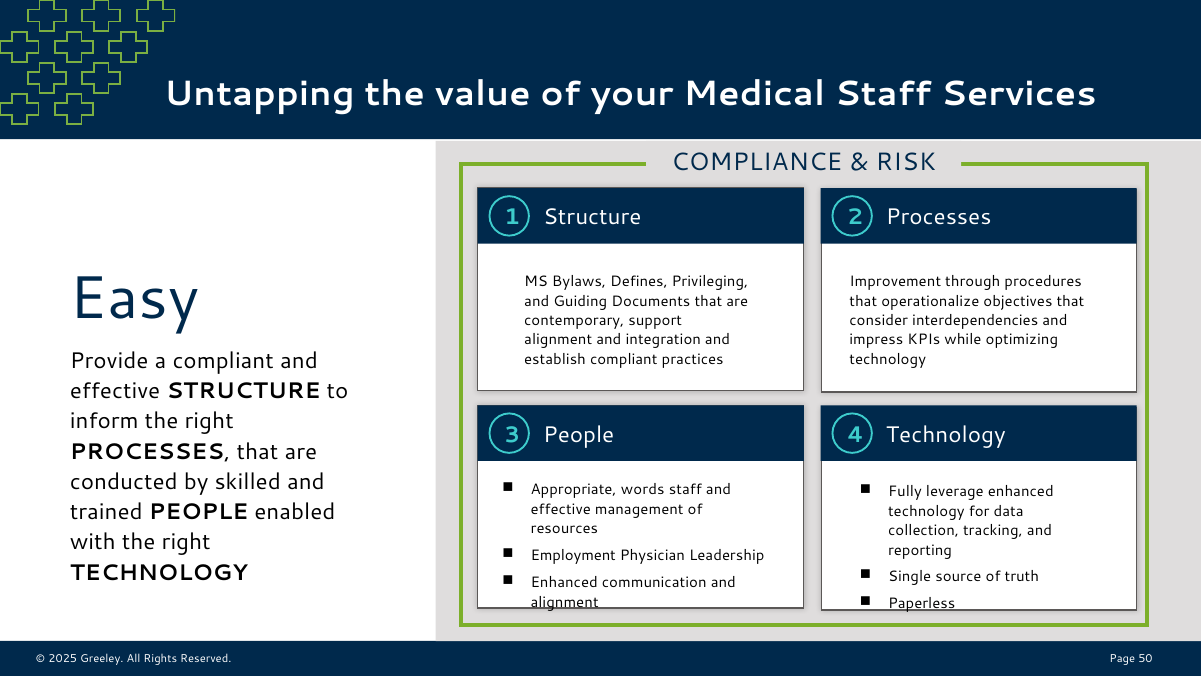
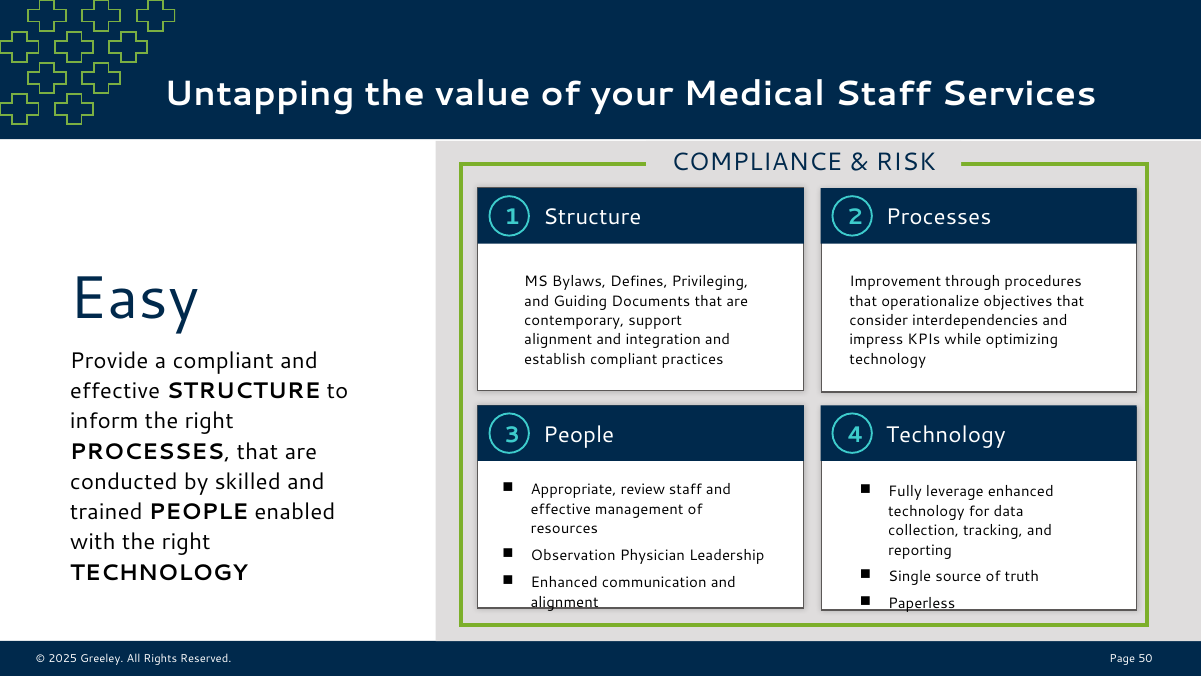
words: words -> review (643, 490)
Employment: Employment -> Observation (573, 555)
